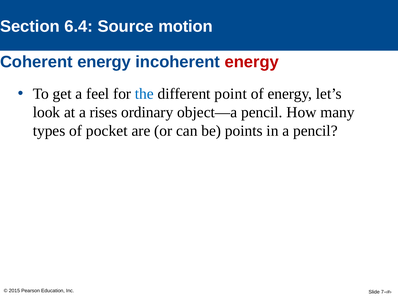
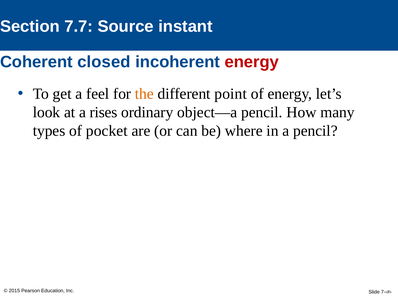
6.4: 6.4 -> 7.7 (79, 26)
motion: motion -> instant (185, 26)
Coherent energy: energy -> closed (104, 62)
the colour: blue -> orange (144, 94)
points: points -> where (244, 131)
